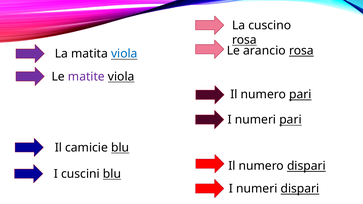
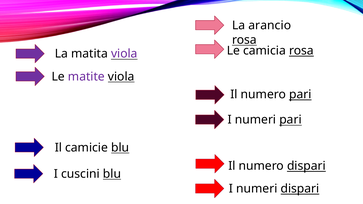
cuscino: cuscino -> arancio (270, 25)
arancio: arancio -> camicia (264, 51)
viola colour: blue -> purple (124, 54)
